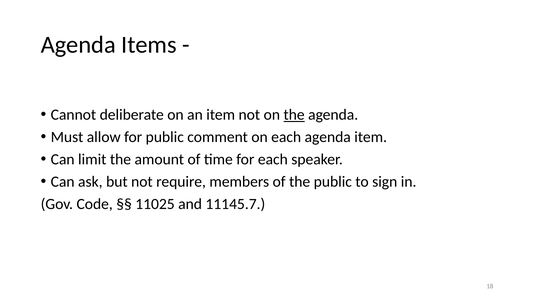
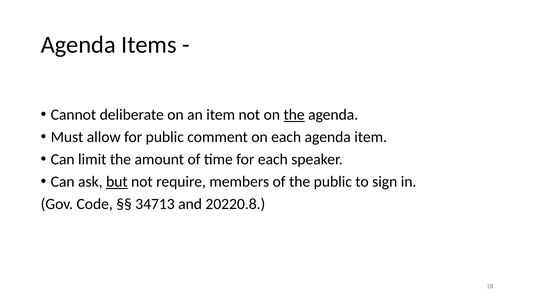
but underline: none -> present (117, 182)
11025: 11025 -> 34713 (155, 204)
11145.7: 11145.7 -> 20220.8 (235, 204)
